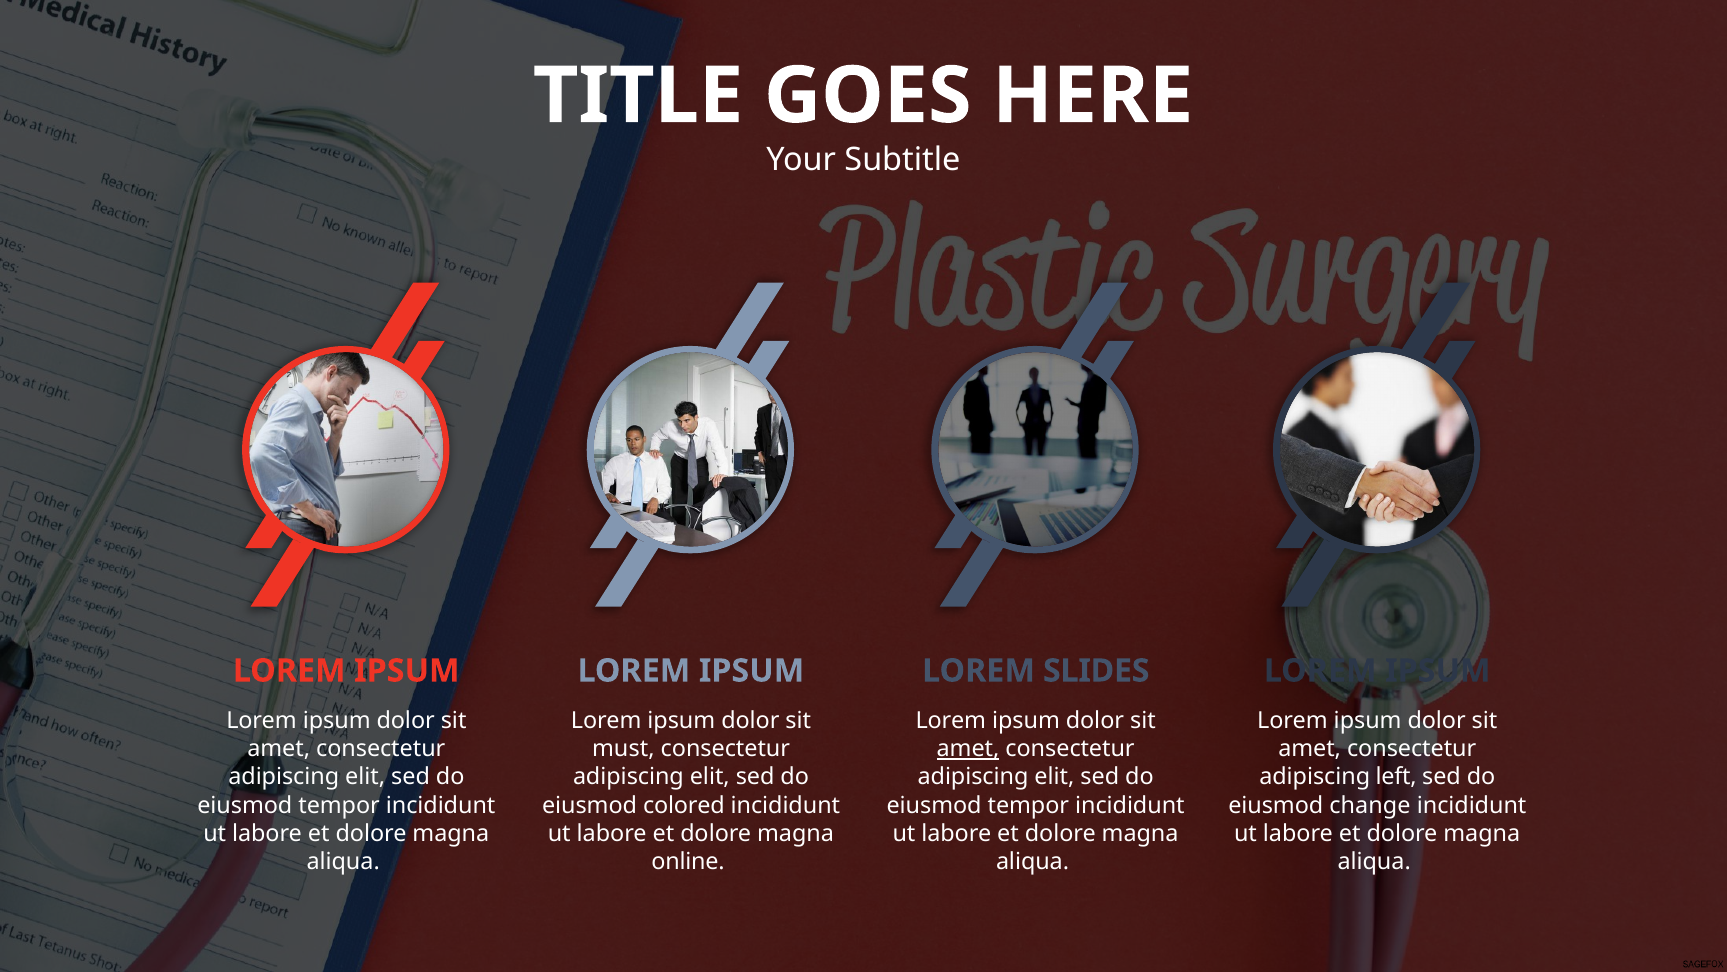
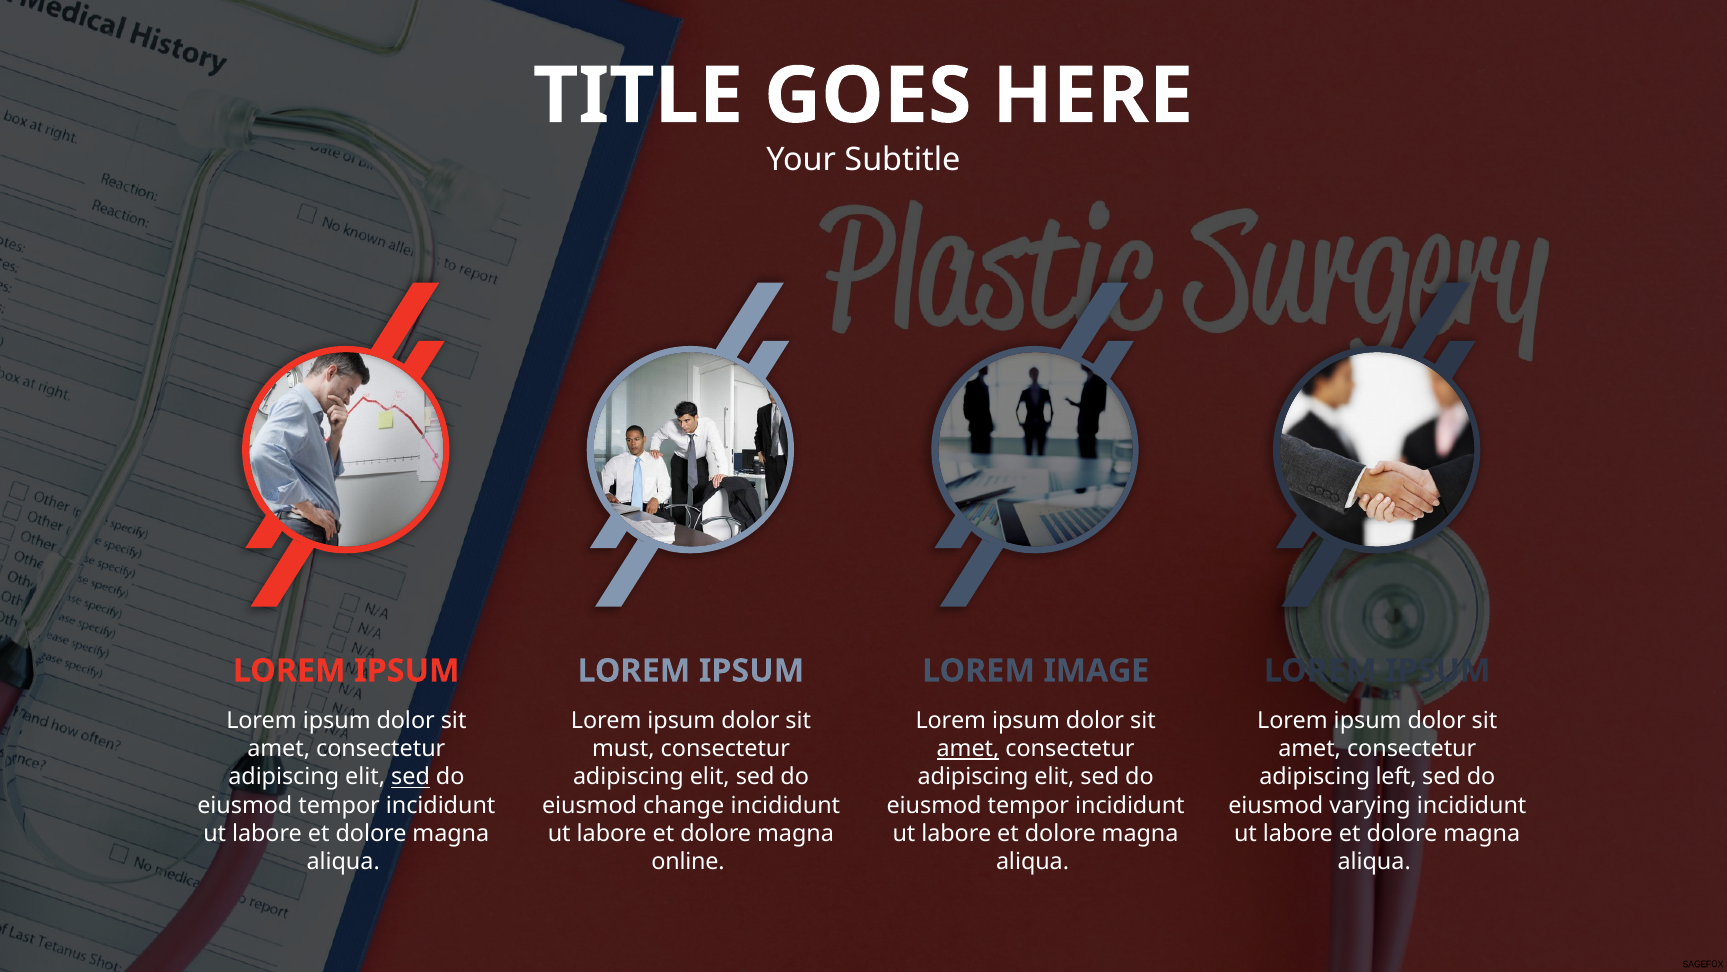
SLIDES: SLIDES -> IMAGE (1096, 670)
sed underline: none -> present (411, 777)
colored: colored -> change (684, 805)
change: change -> varying (1370, 805)
